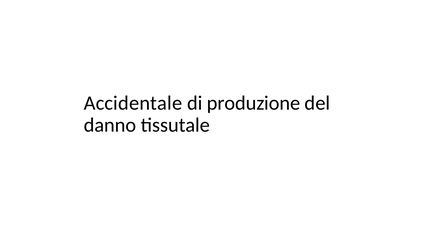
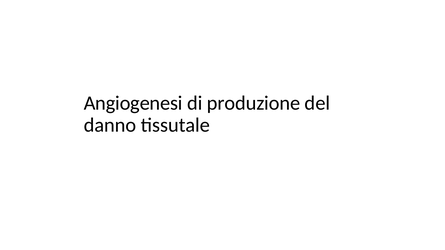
Accidentale: Accidentale -> Angiogenesi (133, 103)
